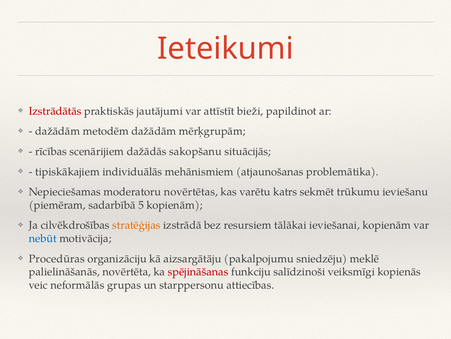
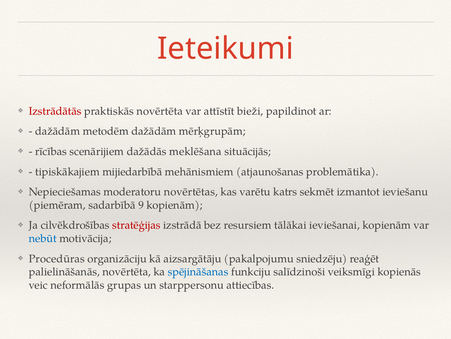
praktiskās jautājumi: jautājumi -> novērtēta (160, 111)
sakopšanu: sakopšanu -> meklēšana (195, 151)
individuālās: individuālās -> mijiedarbībā (132, 171)
trūkumu: trūkumu -> izmantot (358, 192)
5: 5 -> 9 (141, 205)
stratēģijas colour: orange -> red (136, 225)
meklē: meklē -> reaģēt (364, 258)
spējināšanas colour: red -> blue (198, 271)
